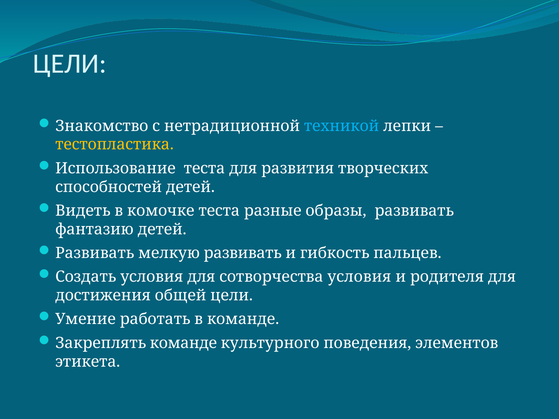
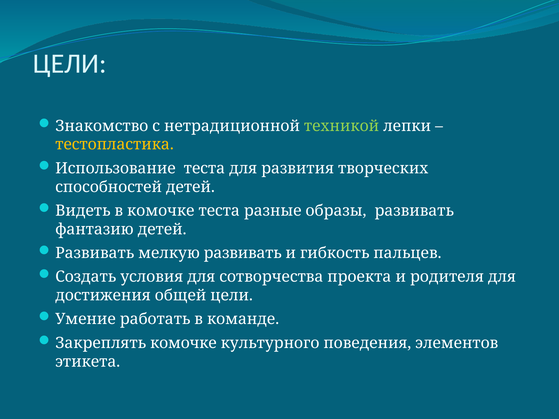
техникой colour: light blue -> light green (342, 126)
сотворчества условия: условия -> проекта (359, 277)
Закреплять команде: команде -> комочке (183, 343)
